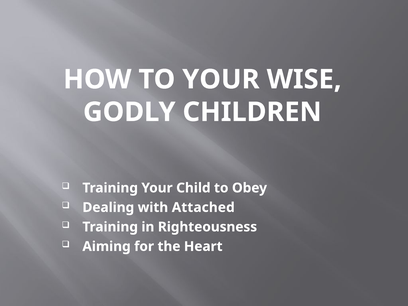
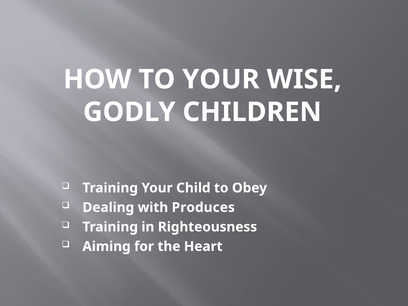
Attached: Attached -> Produces (203, 207)
